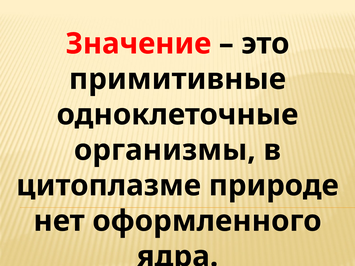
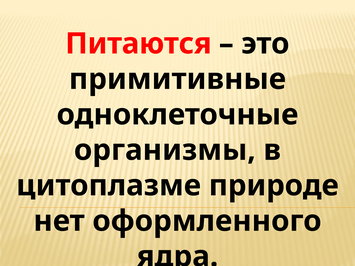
Значение: Значение -> Питаются (138, 44)
